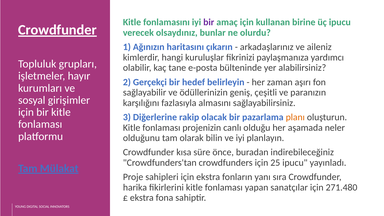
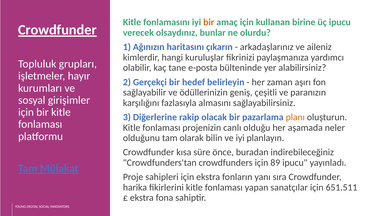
bir colour: purple -> orange (209, 22)
25: 25 -> 89 (275, 163)
271.480: 271.480 -> 651.511 (342, 187)
